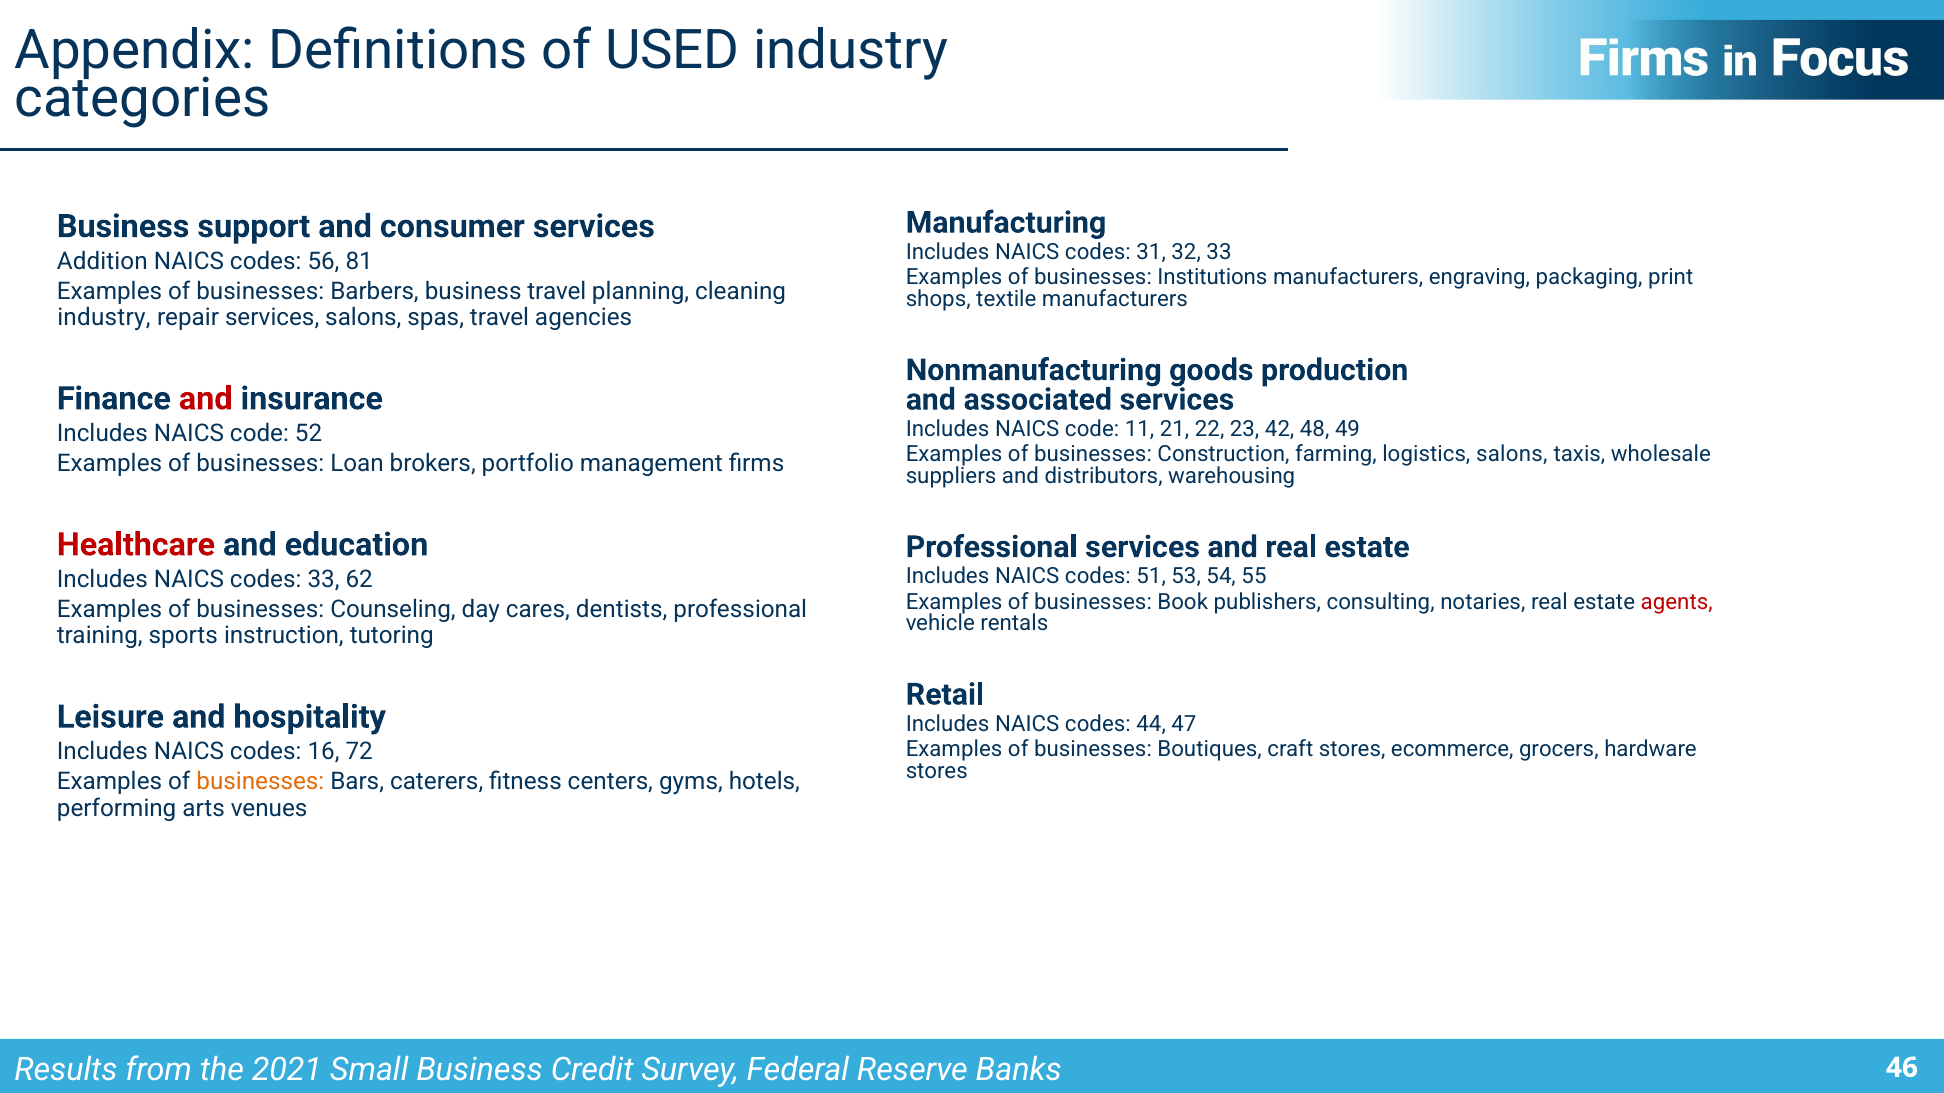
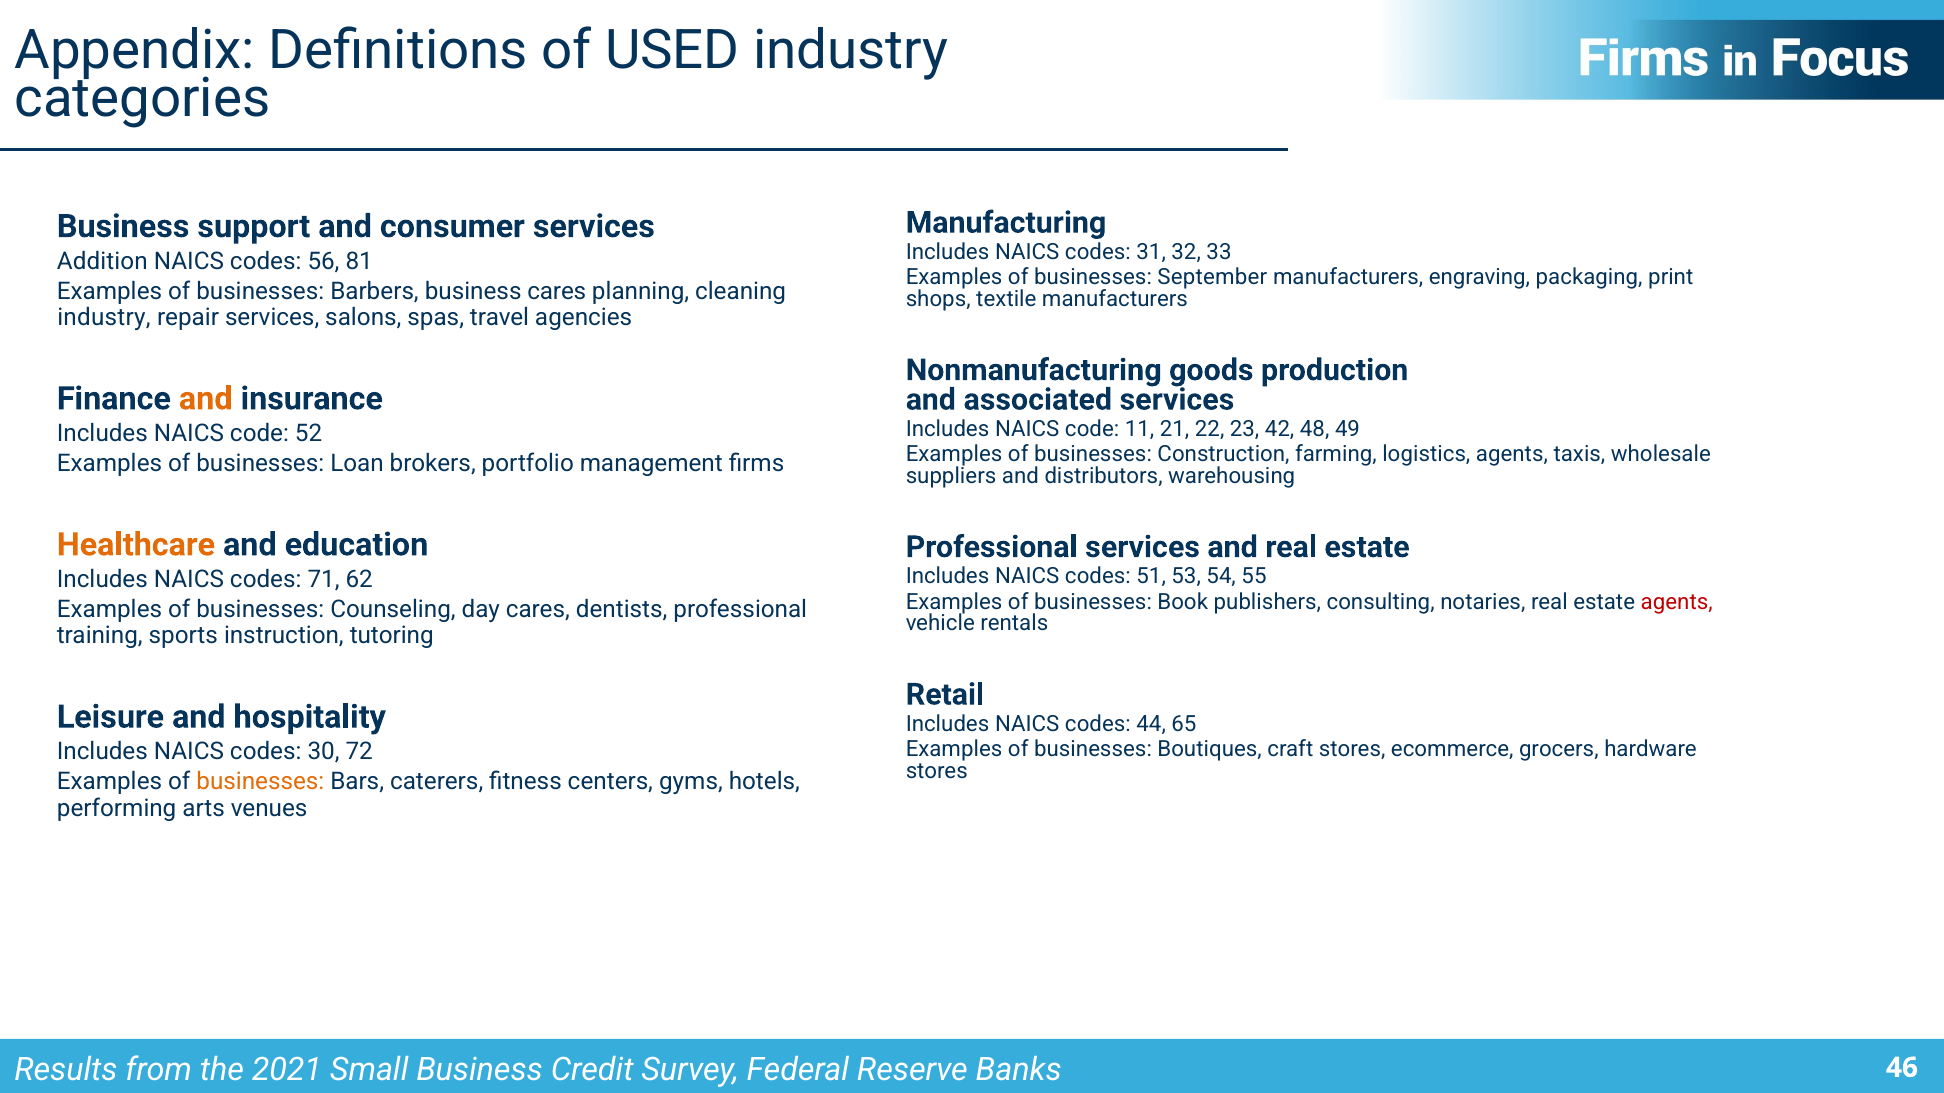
Institutions: Institutions -> September (1212, 278)
business travel: travel -> cares (557, 292)
and colour: red -> orange (206, 399)
logistics salons: salons -> agents (1512, 455)
Healthcare colour: red -> orange (136, 545)
codes 33: 33 -> 71 (324, 580)
47: 47 -> 65 (1184, 724)
16: 16 -> 30 (324, 752)
